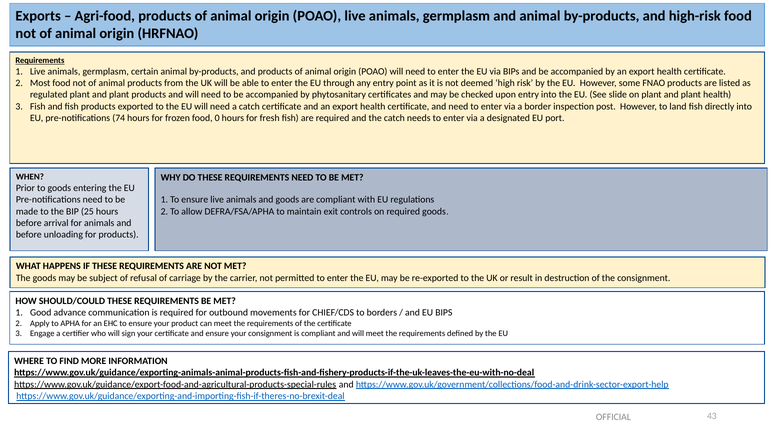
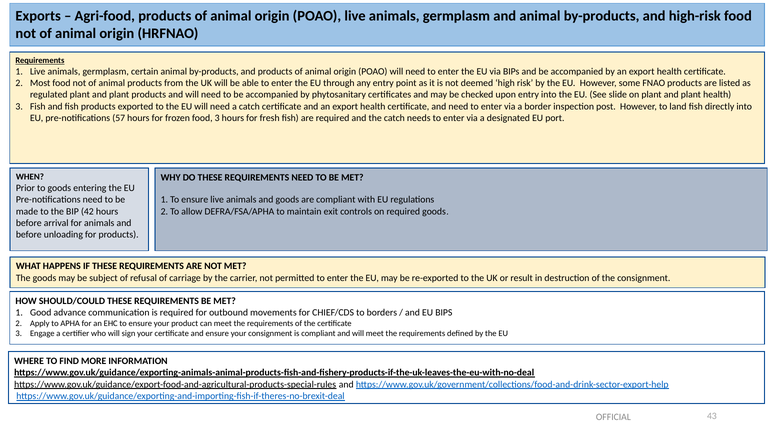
74: 74 -> 57 (119, 118)
food 0: 0 -> 3 (217, 118)
25: 25 -> 42 (87, 212)
